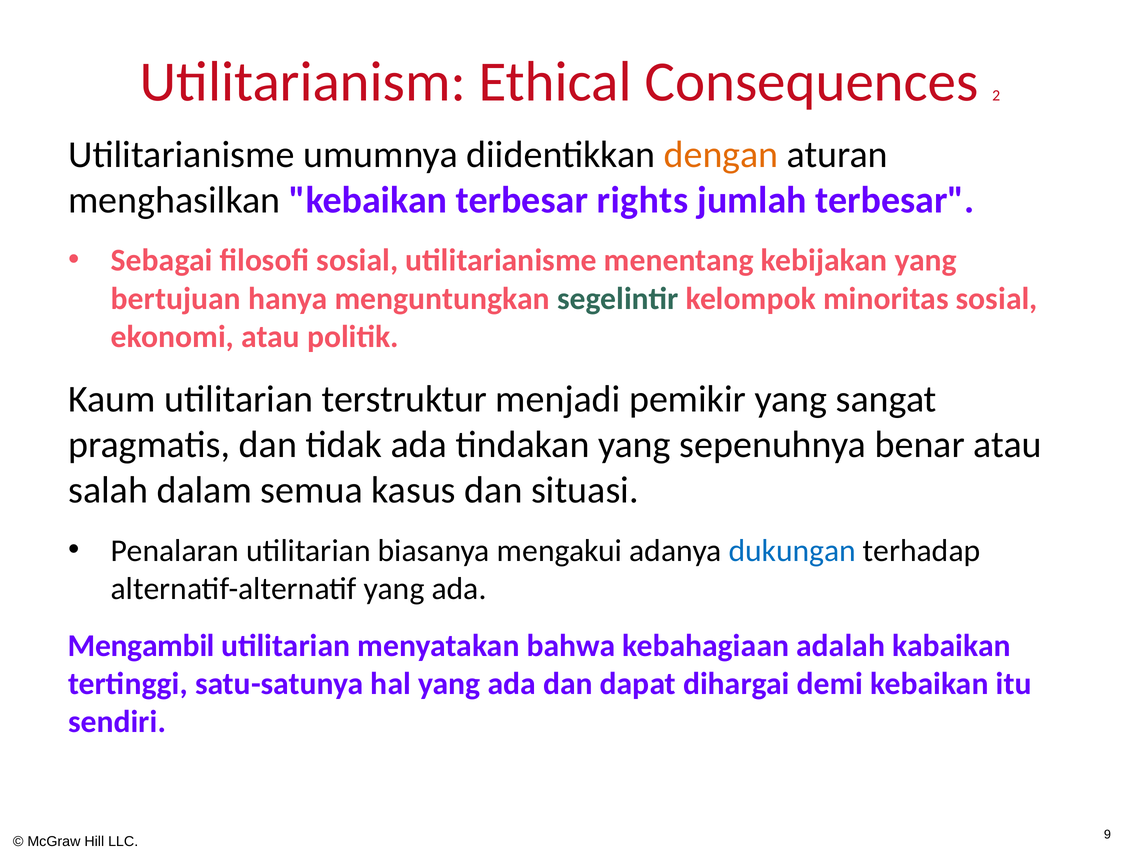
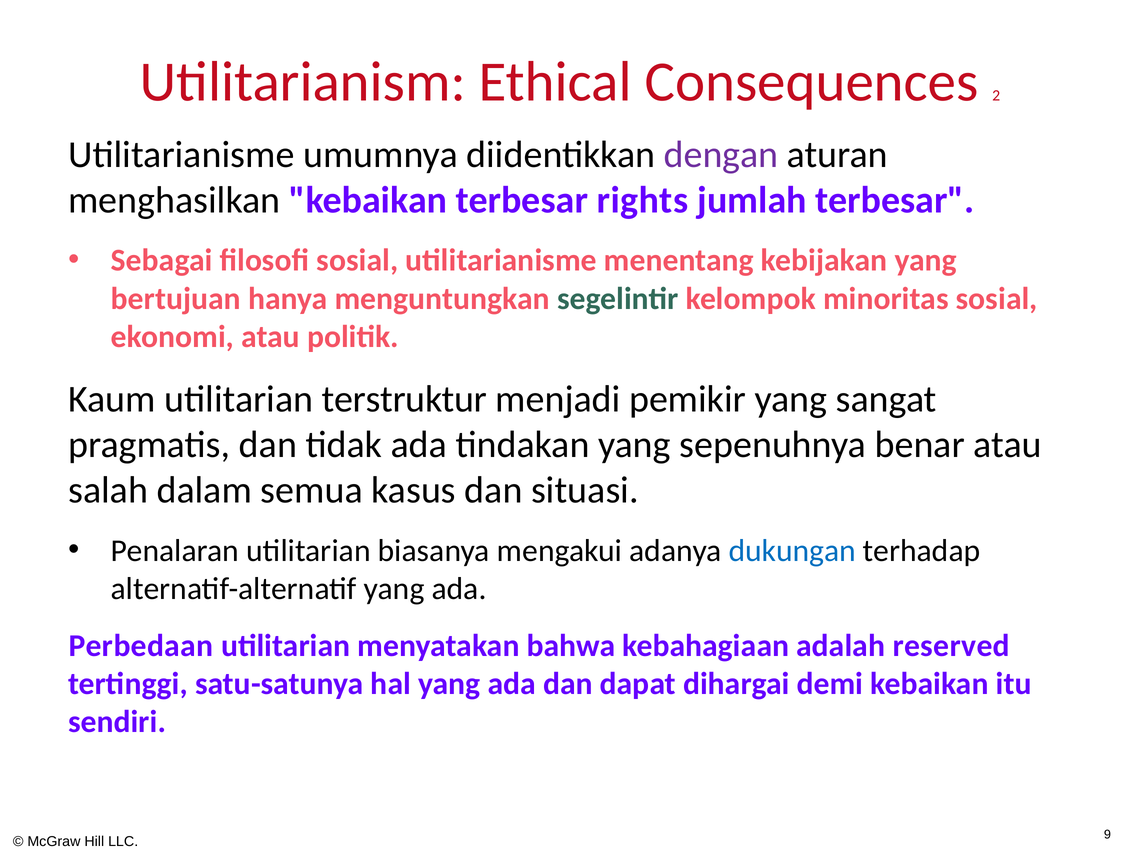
dengan colour: orange -> purple (721, 155)
Mengambil: Mengambil -> Perbedaan (141, 646)
kabaikan: kabaikan -> reserved (951, 646)
